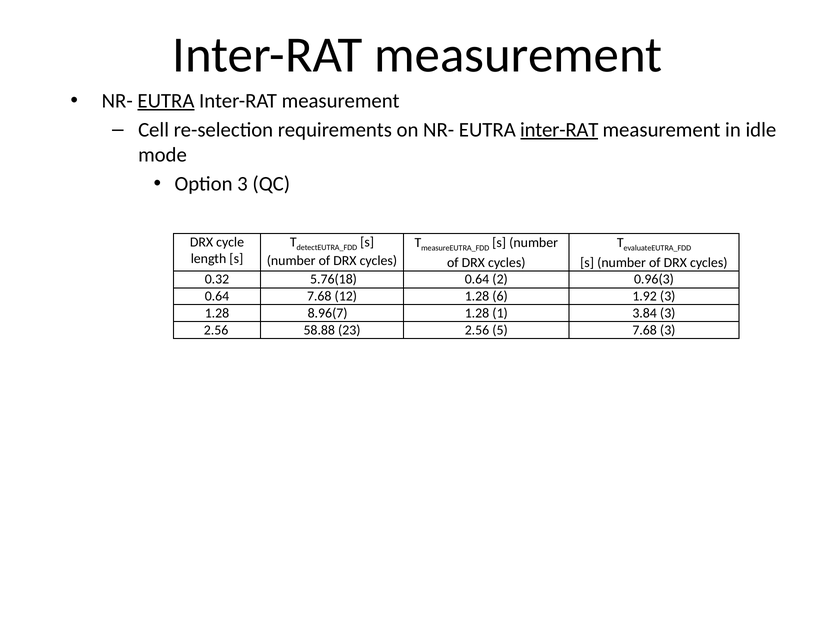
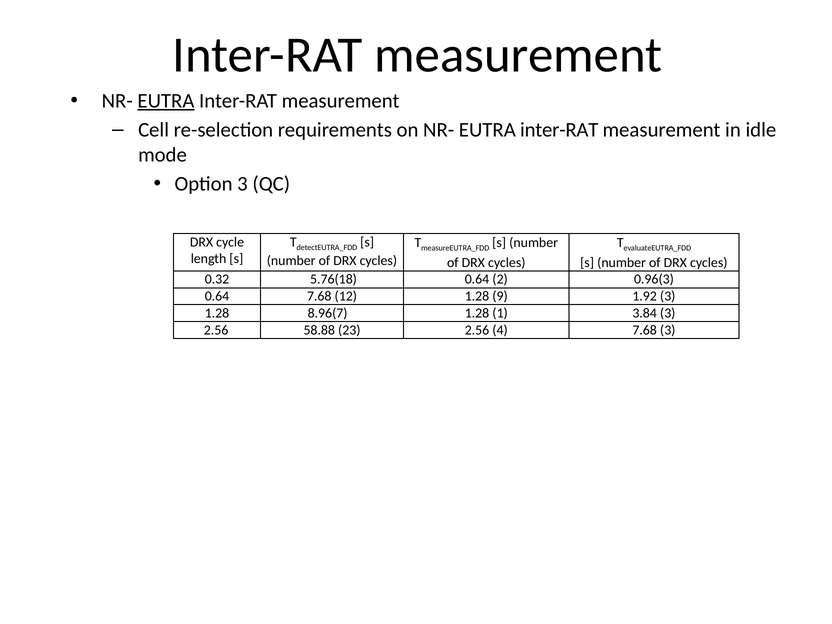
inter-RAT underline: present -> none (559, 130)
6: 6 -> 9 (500, 296)
5: 5 -> 4 (500, 330)
